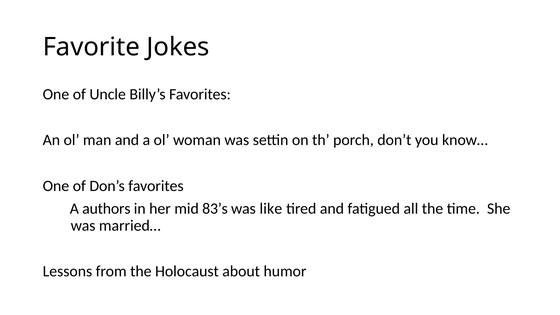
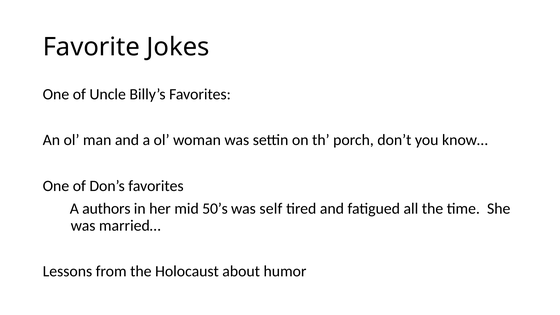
83’s: 83’s -> 50’s (215, 209)
like: like -> self (271, 209)
